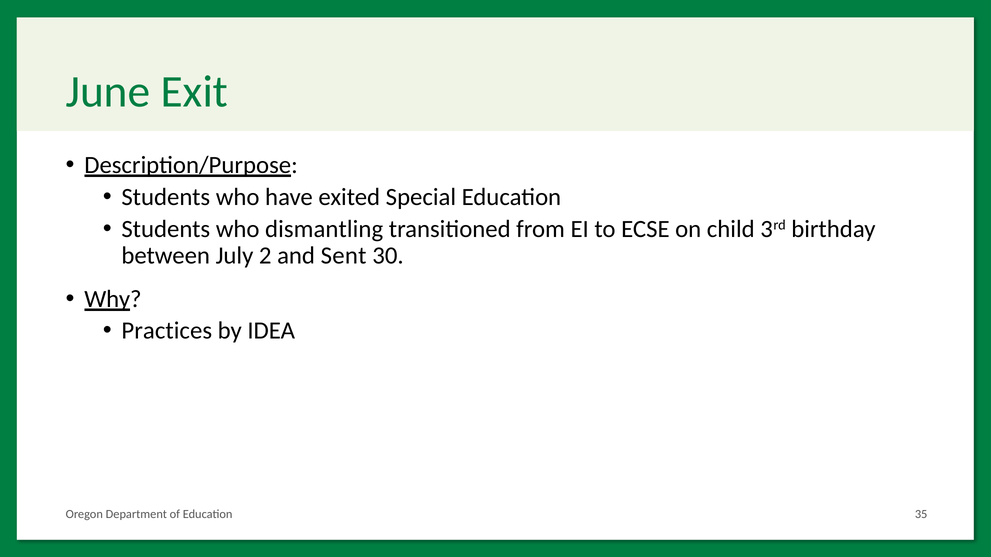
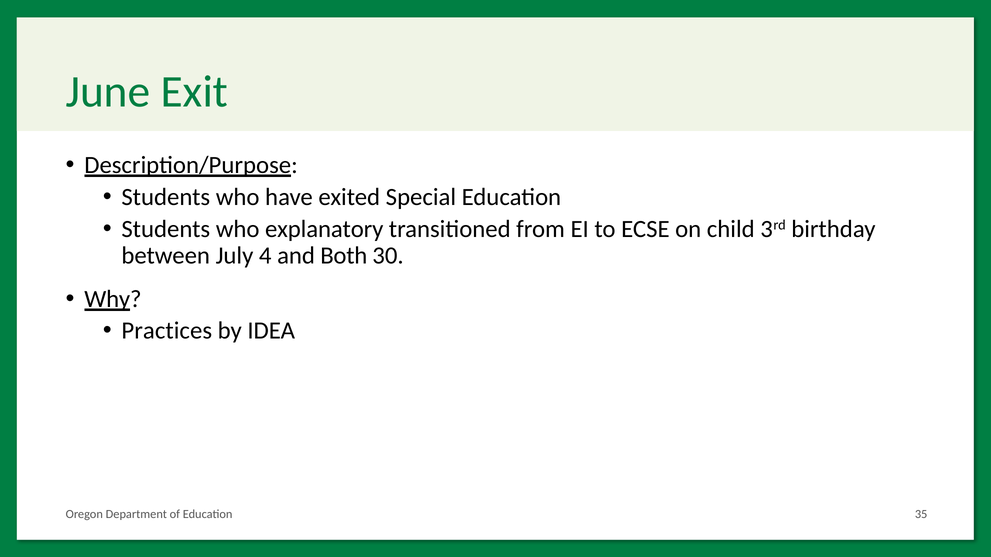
dismantling: dismantling -> explanatory (324, 229)
2: 2 -> 4 (265, 256)
Sent: Sent -> Both (344, 256)
